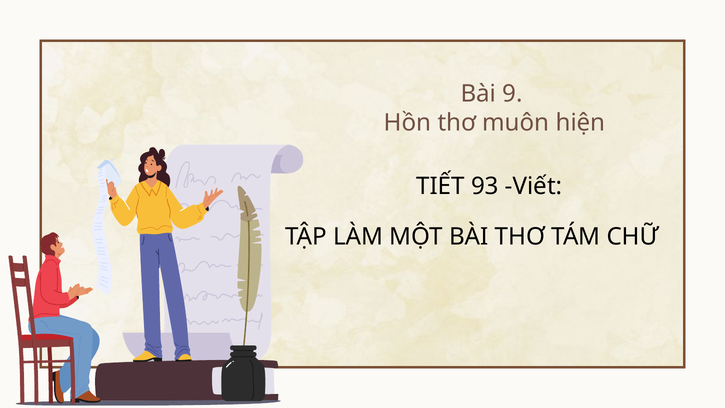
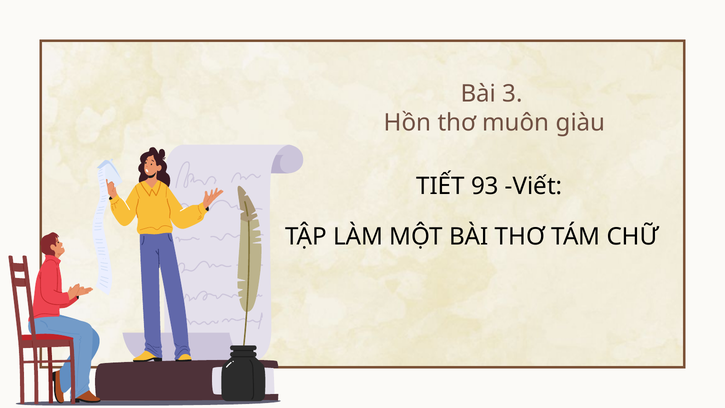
9: 9 -> 3 (512, 94)
hiện: hiện -> giàu (581, 123)
